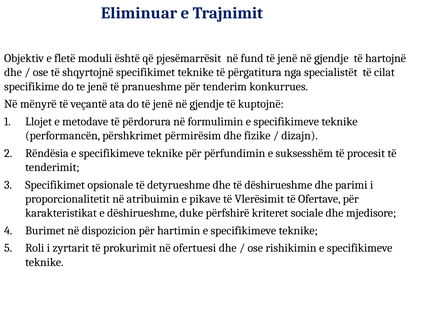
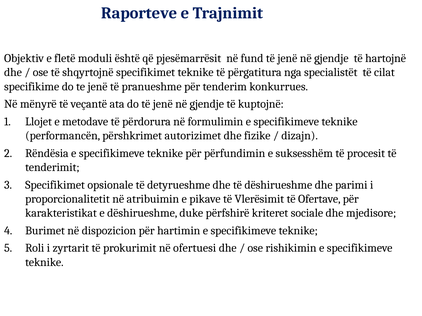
Eliminuar: Eliminuar -> Raporteve (139, 13)
përmirësim: përmirësim -> autorizimet (193, 136)
